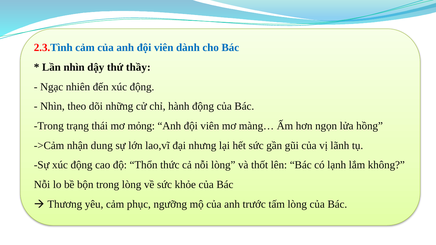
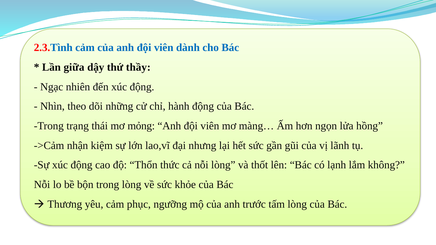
Lần nhìn: nhìn -> giữa (74, 67)
dung: dung -> kiệm (102, 146)
